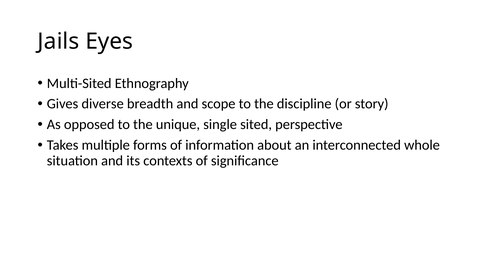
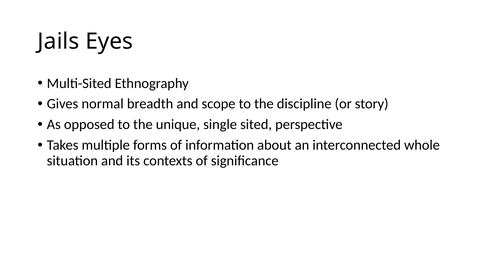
diverse: diverse -> normal (103, 104)
